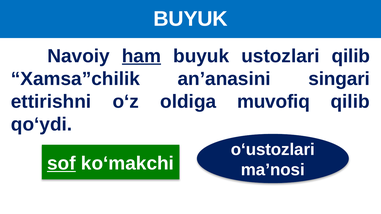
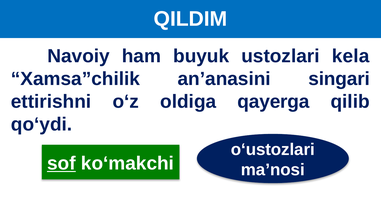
BUYUK: BUYUK -> QILDIM (191, 19)
ham underline: present -> none (141, 56)
ustozlari qilib: qilib -> kela (351, 56)
muvofiq: muvofiq -> qayerga (273, 102)
